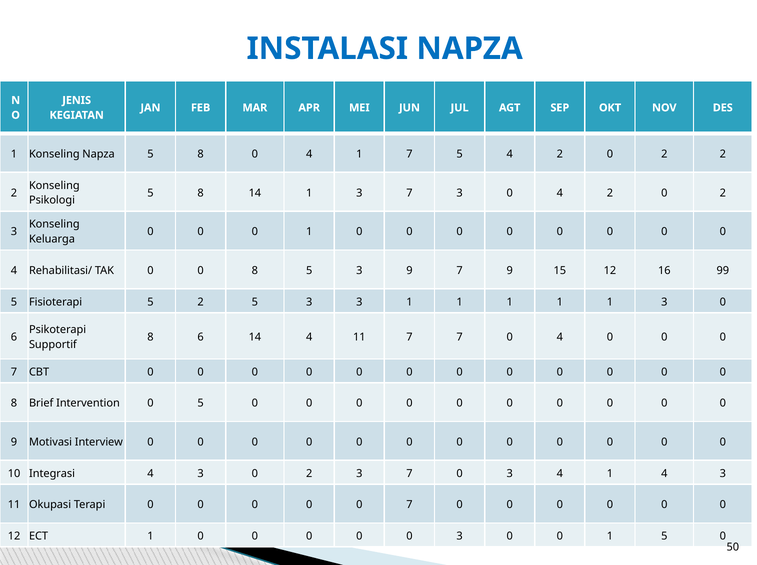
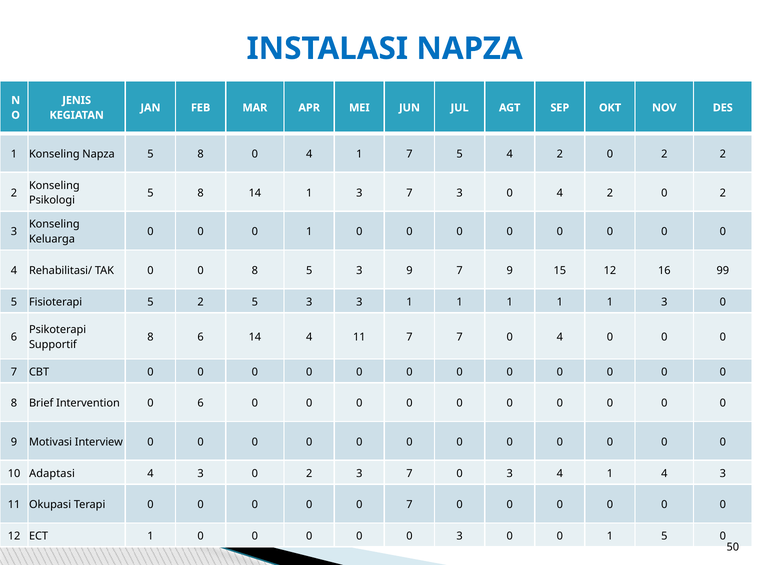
Intervention 0 5: 5 -> 6 (201, 403)
Integrasi: Integrasi -> Adaptasi (52, 473)
